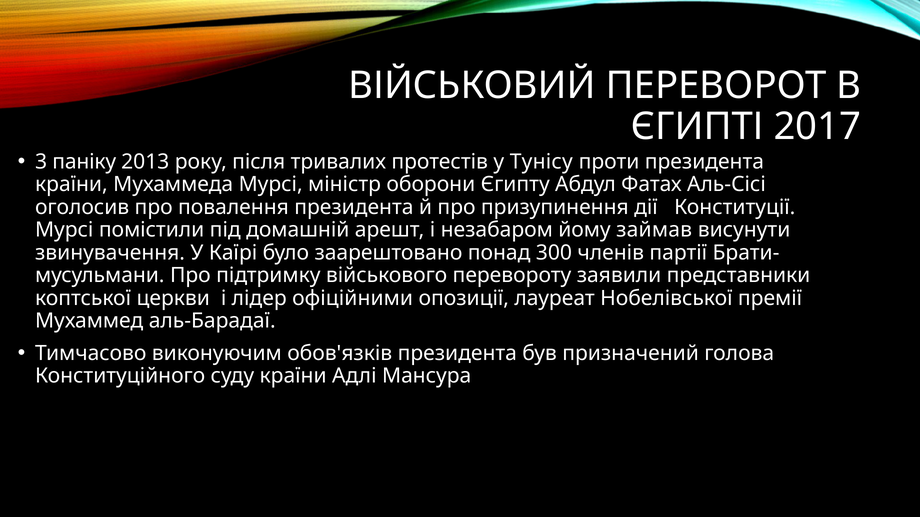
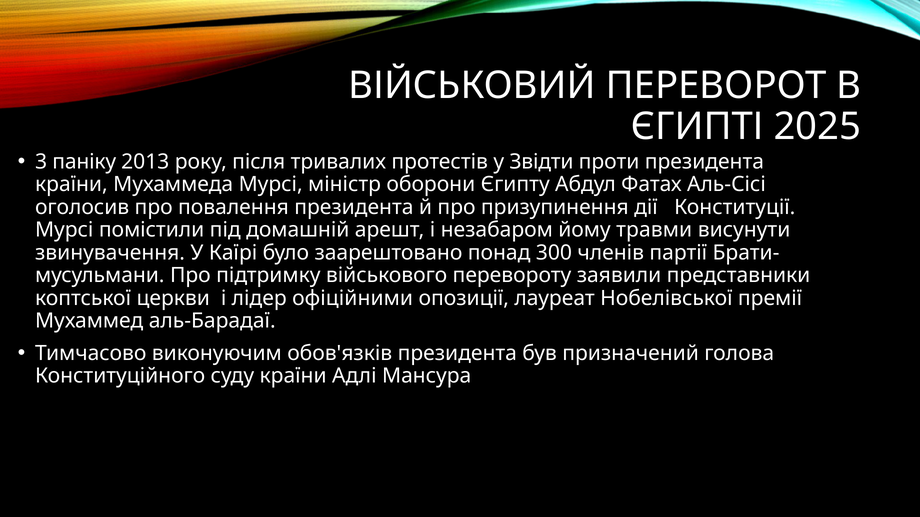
2017: 2017 -> 2025 (817, 127)
Тунісу: Тунісу -> Звідти (541, 162)
займав: займав -> травми (654, 230)
